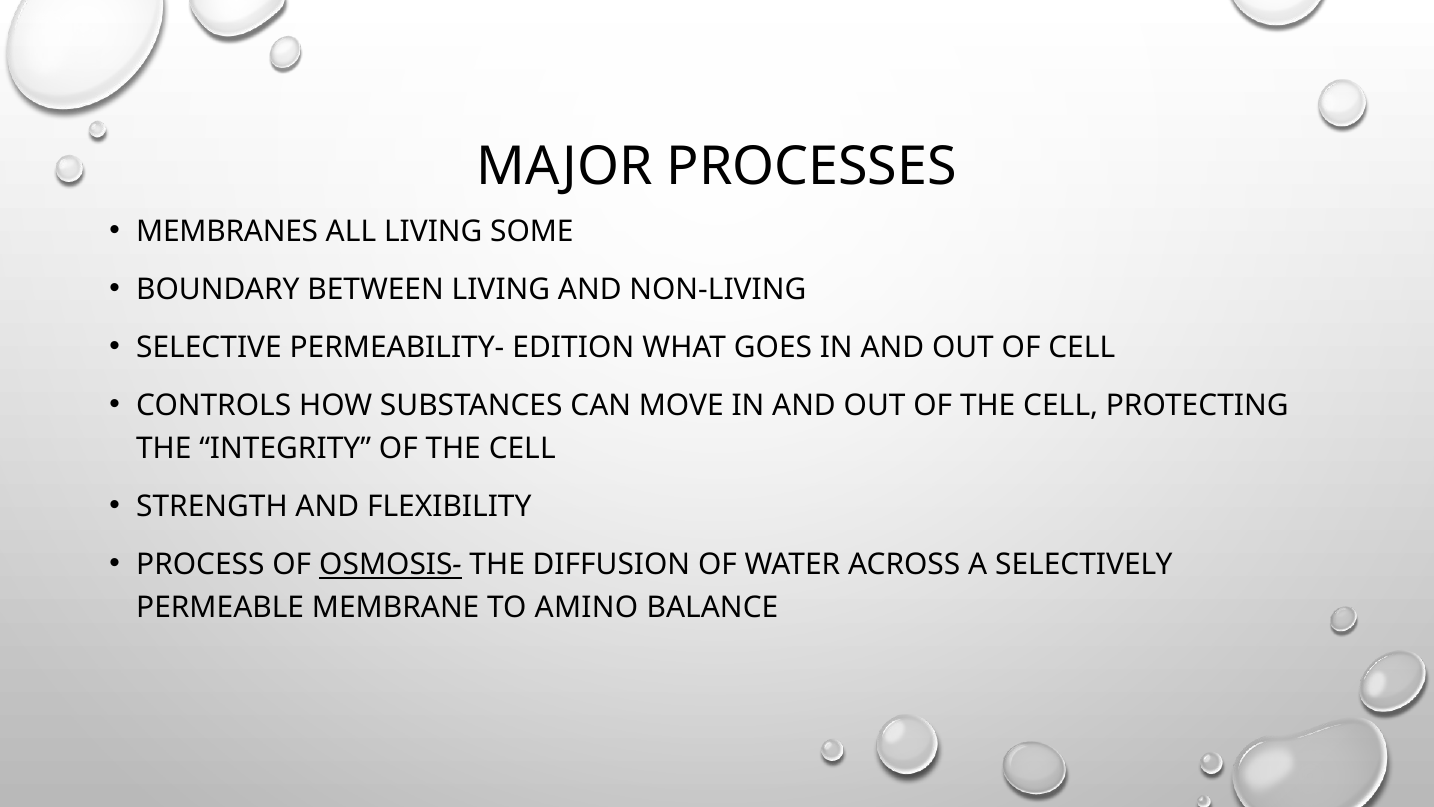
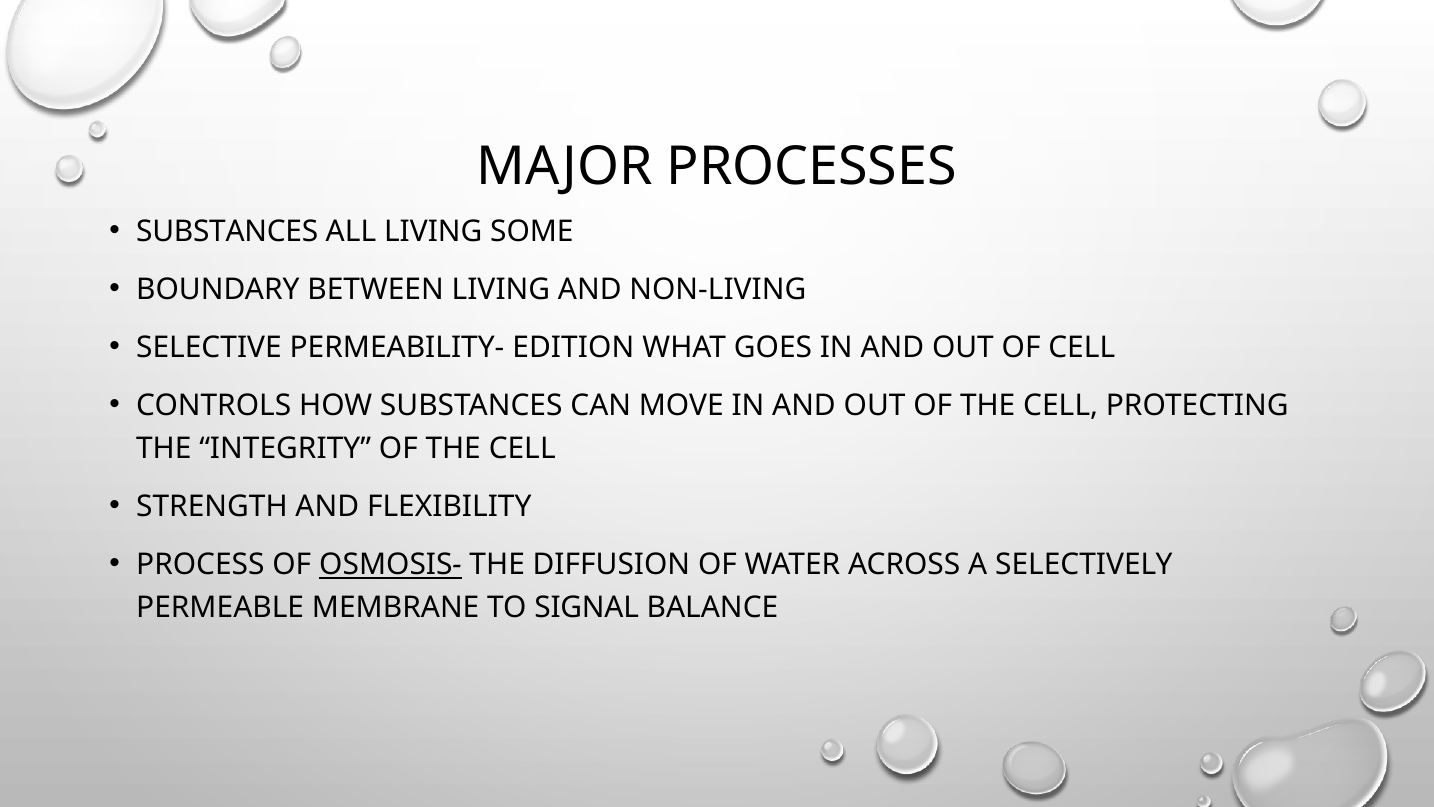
MEMBRANES: MEMBRANES -> SUBSTANCES (227, 231)
AMINO: AMINO -> SIGNAL (587, 607)
